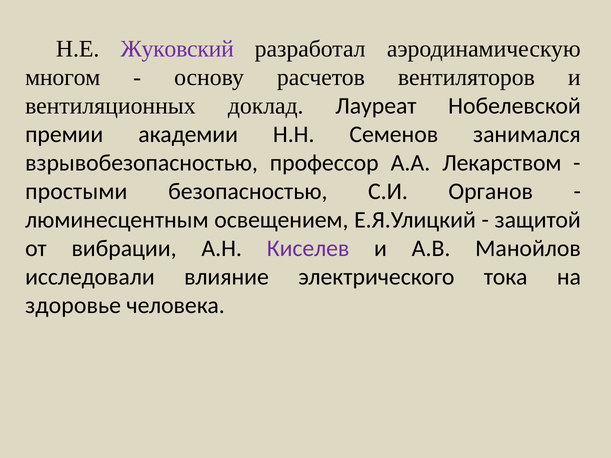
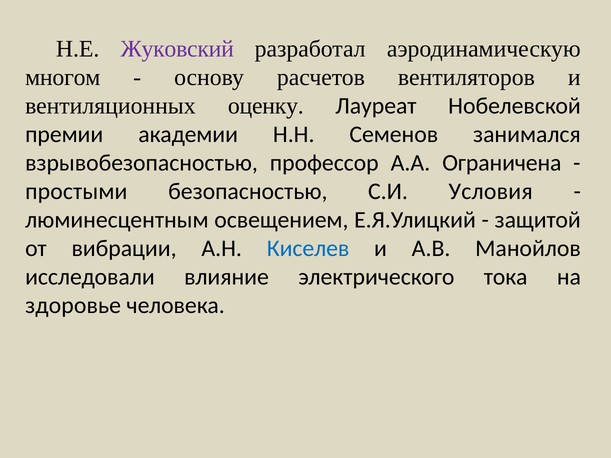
доклад: доклад -> оценку (266, 106)
Лекарством: Лекарством -> Ограничена (502, 163)
Органов: Органов -> Условия (491, 192)
Киселев colour: purple -> blue (308, 249)
